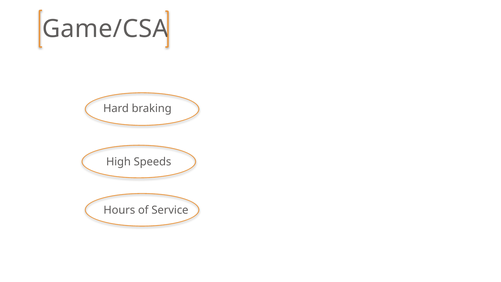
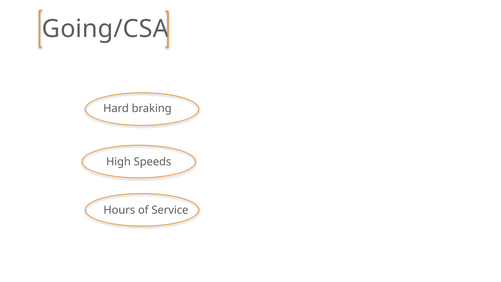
Game/CSA: Game/CSA -> Going/CSA (105, 29)
